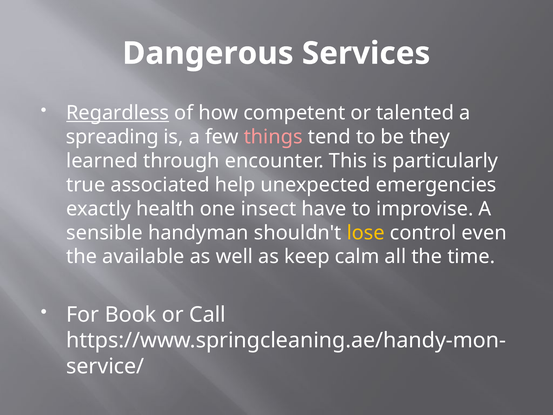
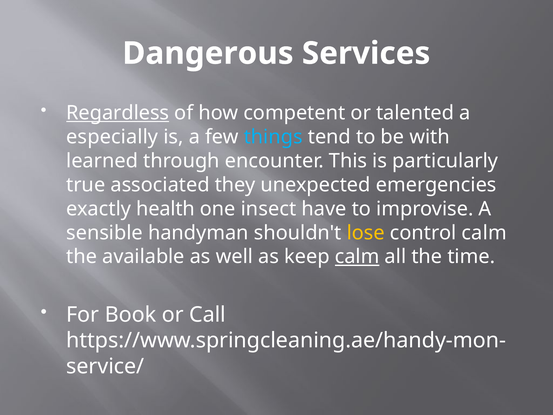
spreading: spreading -> especially (112, 137)
things colour: pink -> light blue (273, 137)
they: they -> with (430, 137)
help: help -> they (235, 185)
control even: even -> calm (484, 233)
calm underline: none -> present (357, 257)
